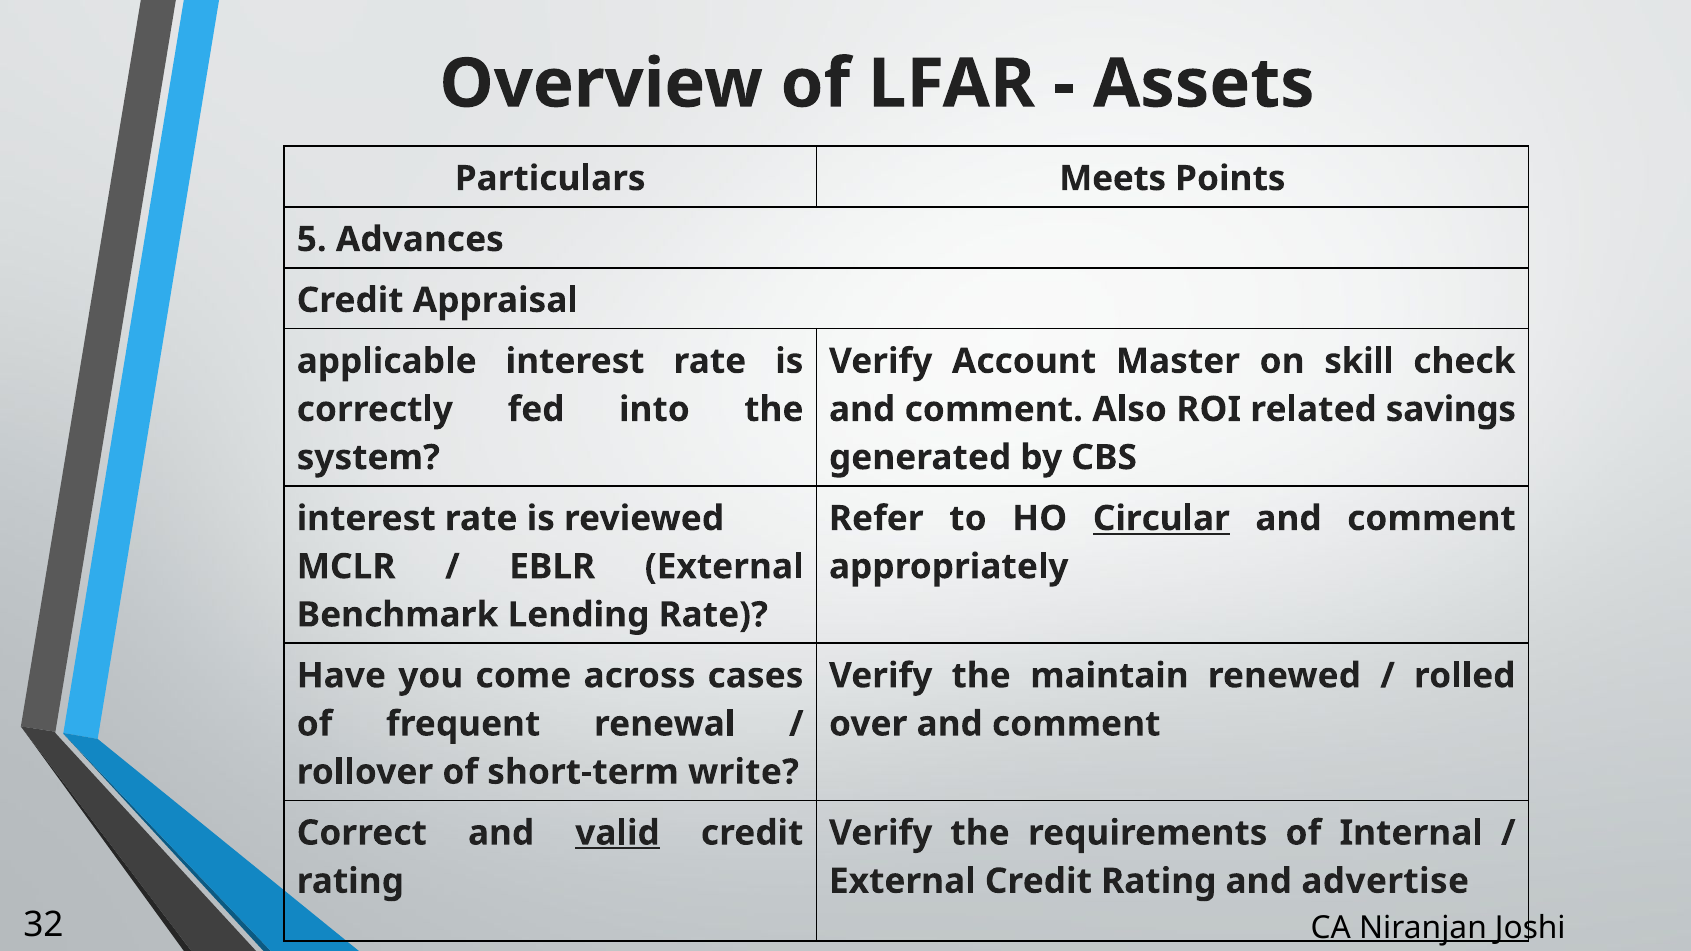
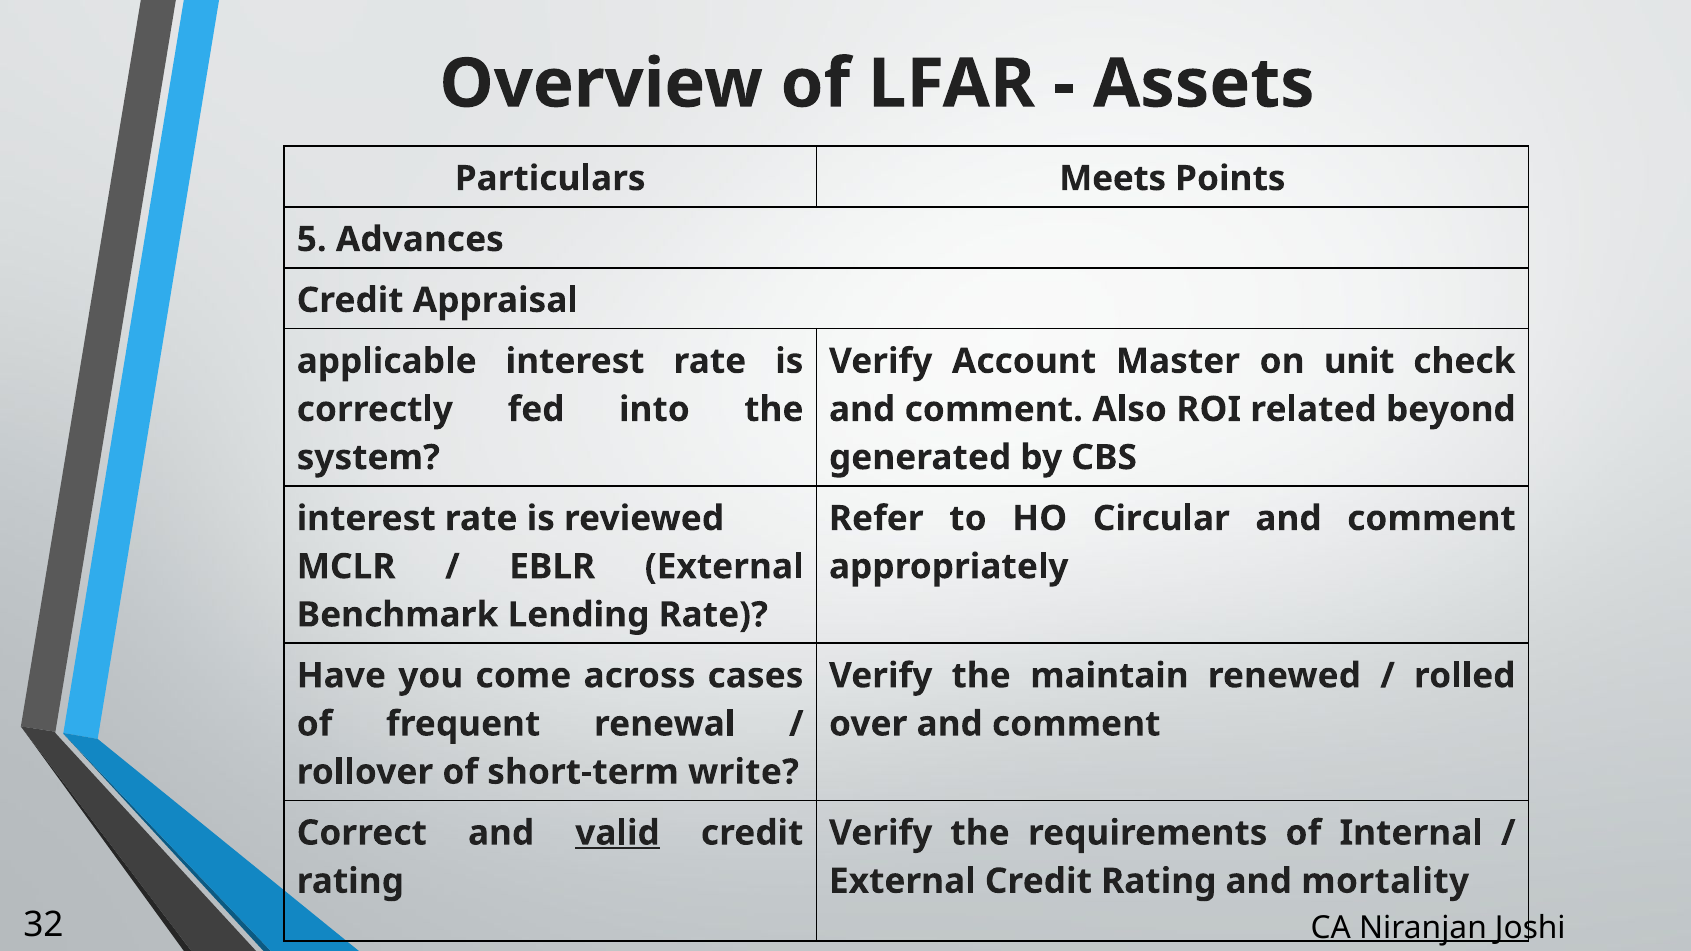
skill: skill -> unit (1359, 361)
savings: savings -> beyond (1451, 409)
Circular underline: present -> none (1161, 519)
advertise: advertise -> mortality (1385, 881)
